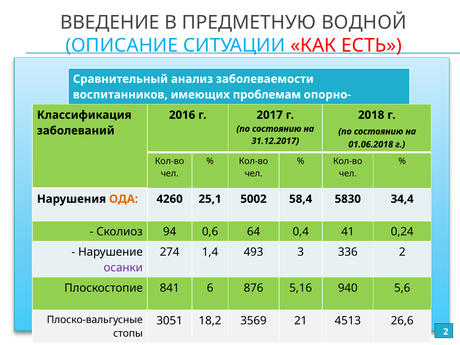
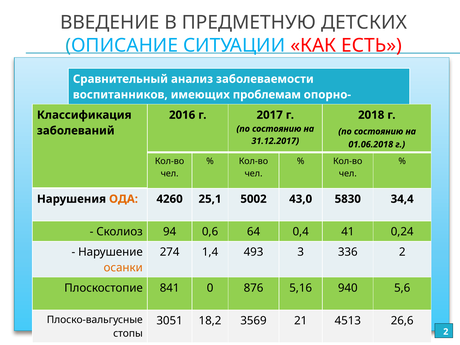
ВОДНОЙ: ВОДНОЙ -> ДЕТСКИХ (364, 22)
58,4: 58,4 -> 43,0 (301, 199)
осанки colour: purple -> orange (123, 268)
6: 6 -> 0 (210, 288)
